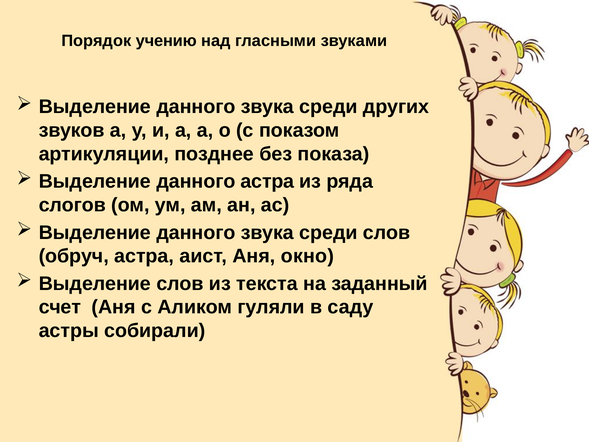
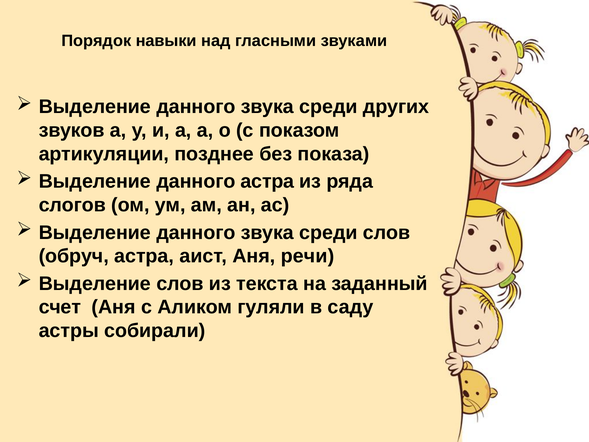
учению: учению -> навыки (166, 41)
окно: окно -> речи (307, 256)
